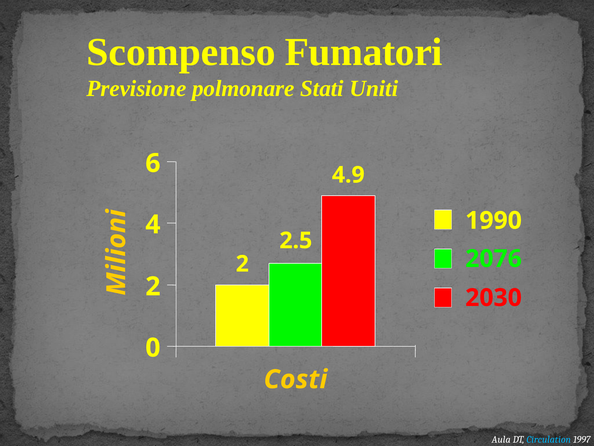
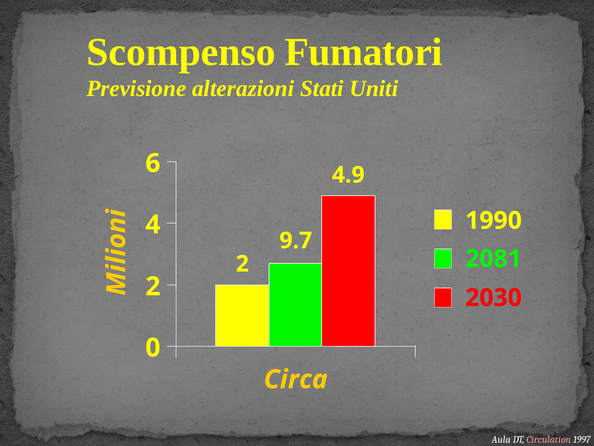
polmonare: polmonare -> alterazioni (243, 89)
2.5: 2.5 -> 9.7 (296, 240)
2076: 2076 -> 2081 (494, 258)
Costi: Costi -> Circa (296, 379)
Circulation colour: light blue -> pink (549, 439)
